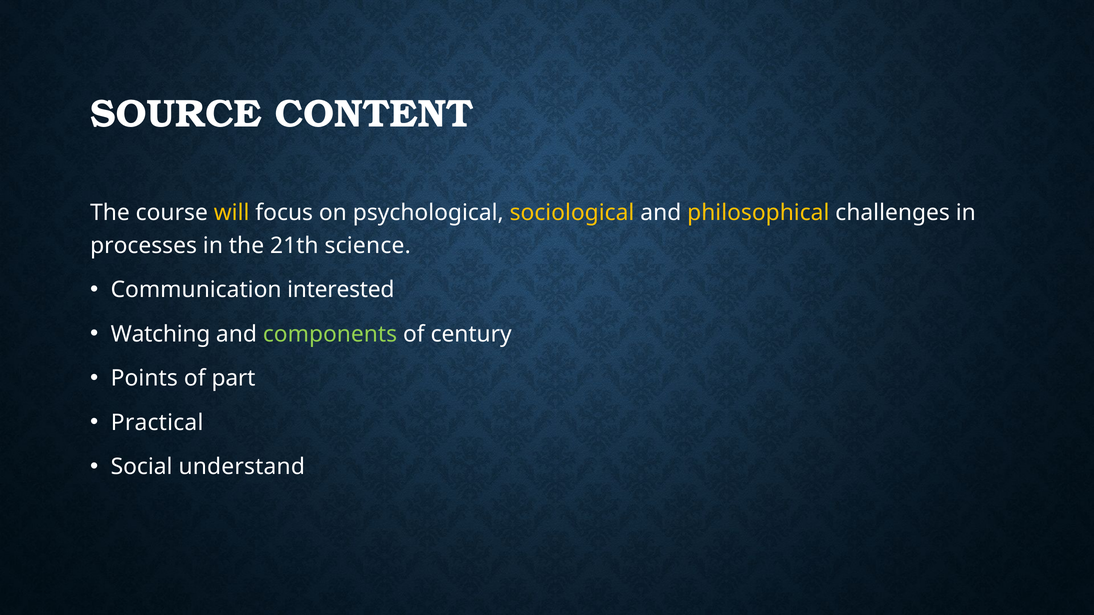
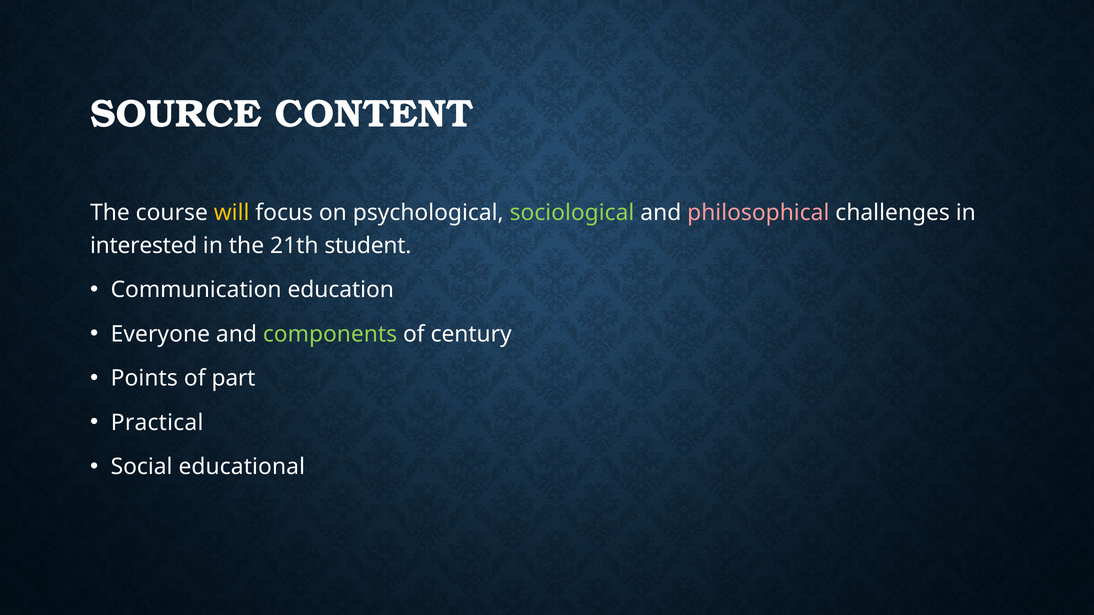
sociological colour: yellow -> light green (572, 213)
philosophical colour: yellow -> pink (758, 213)
processes: processes -> interested (144, 246)
science: science -> student (368, 246)
interested: interested -> education (341, 290)
Watching: Watching -> Everyone (160, 334)
understand: understand -> educational (242, 467)
